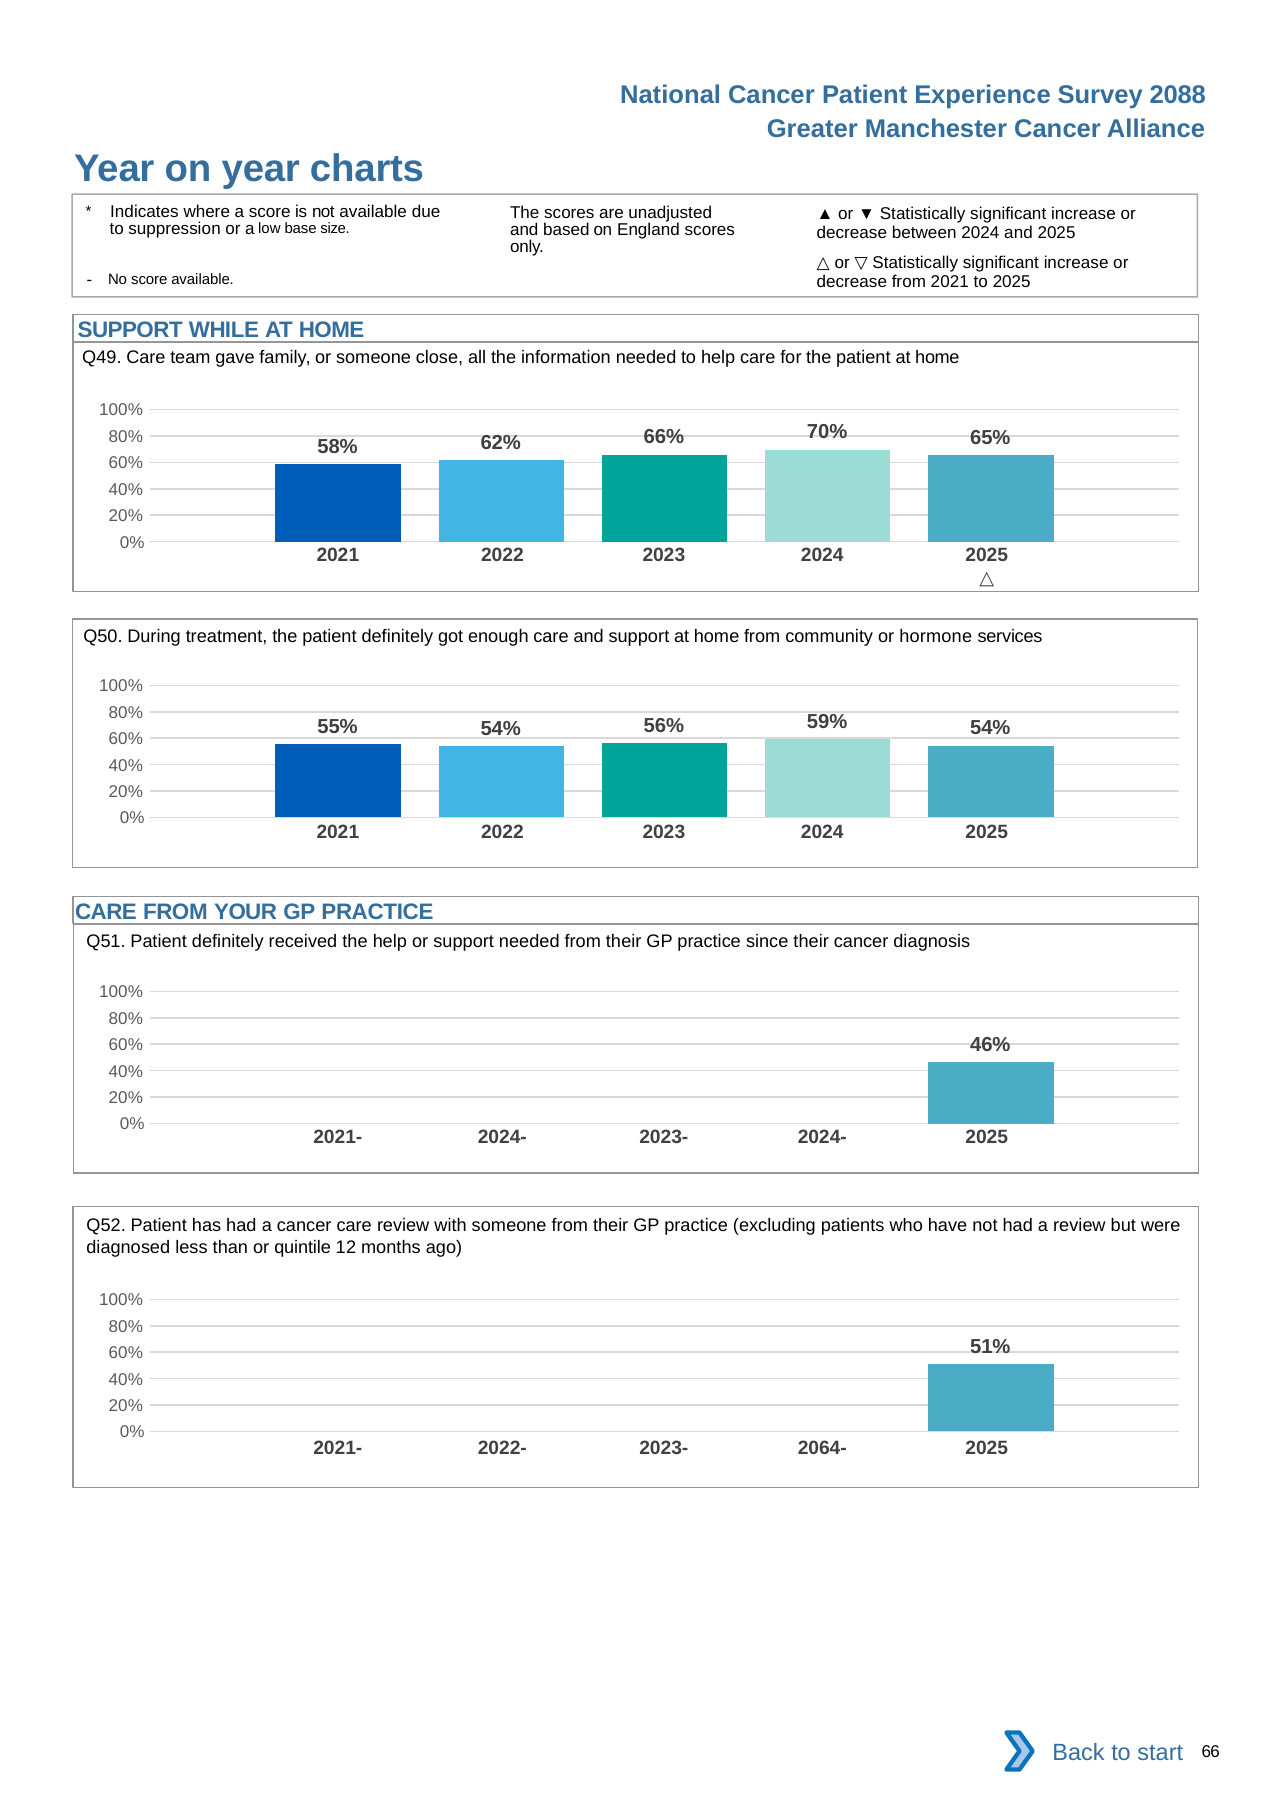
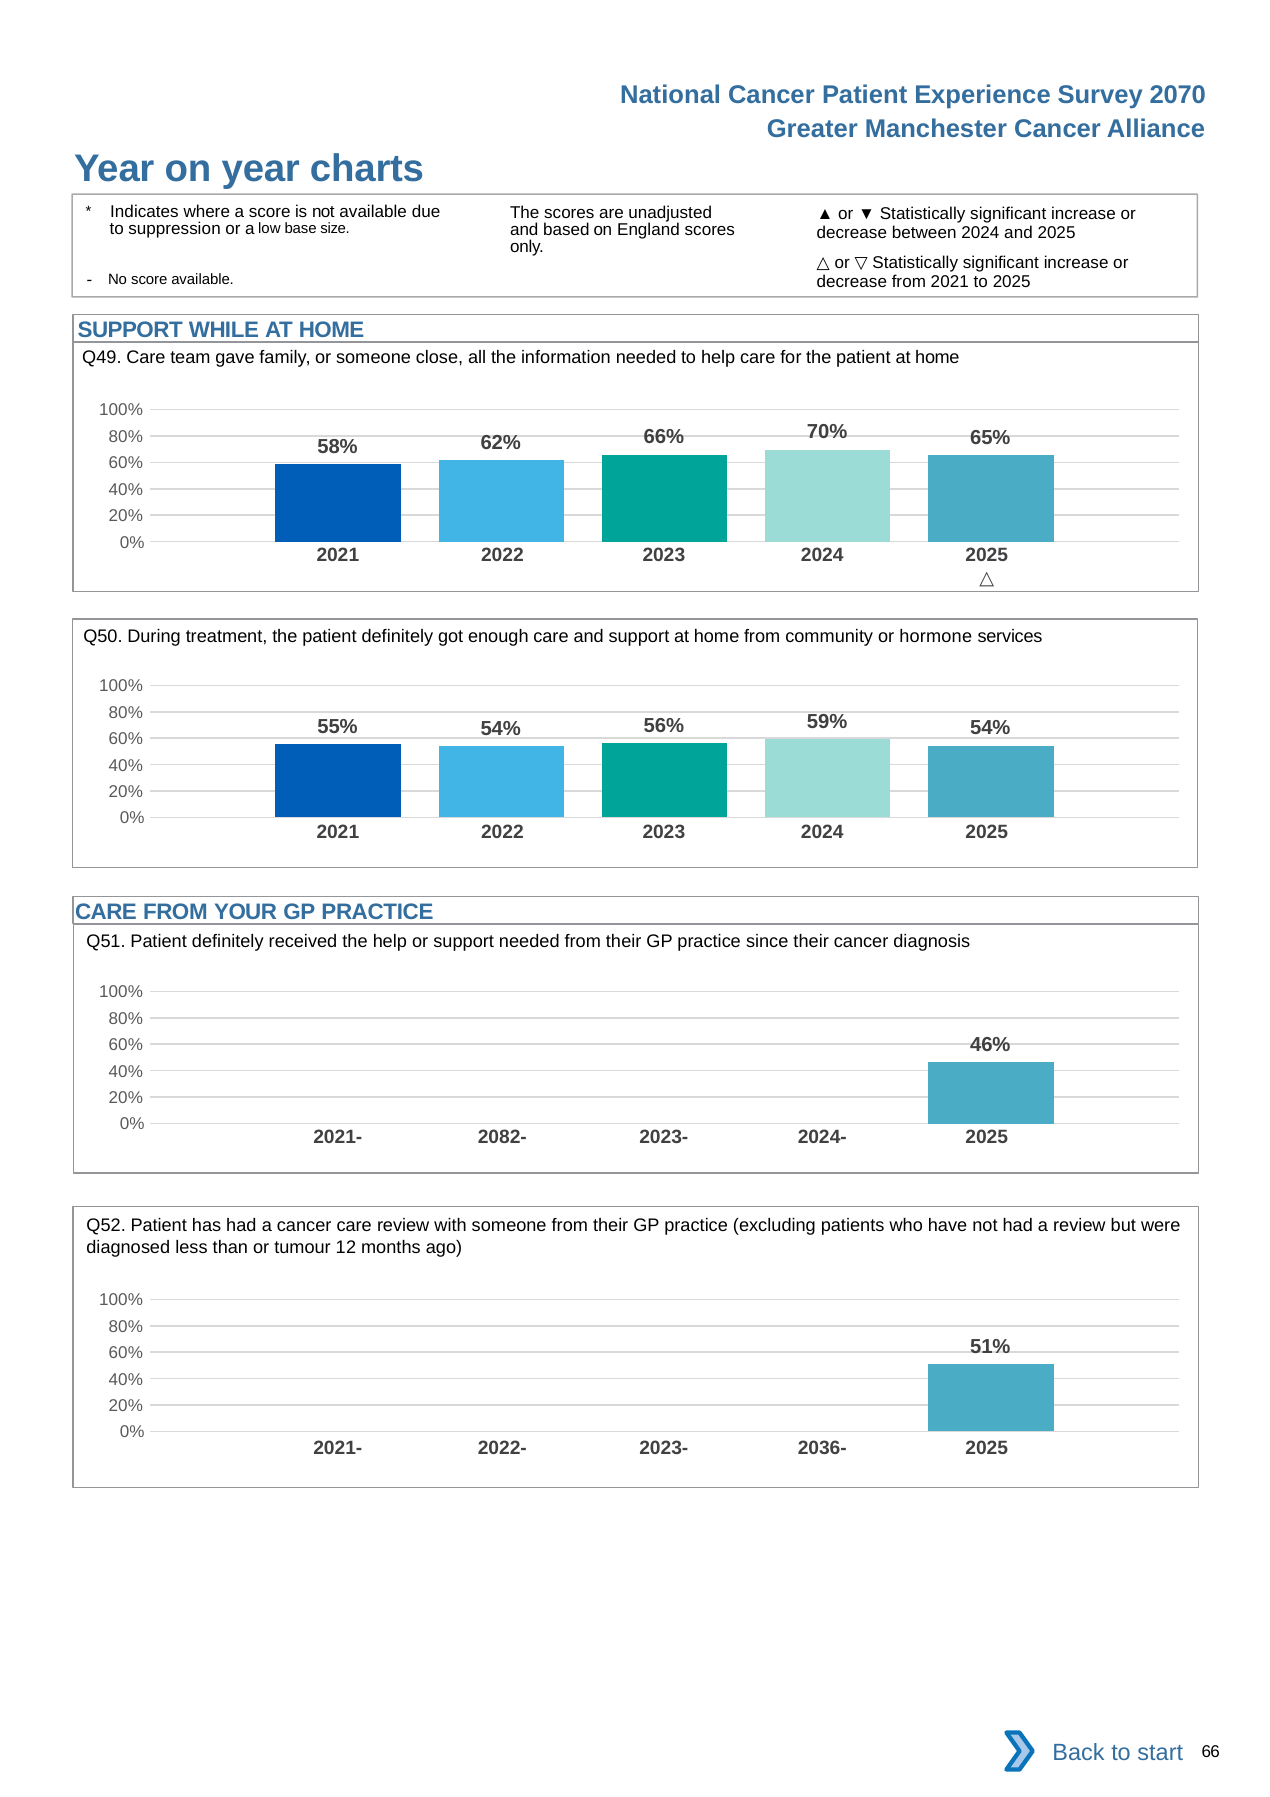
2088: 2088 -> 2070 (1178, 95)
2021- 2024-: 2024- -> 2082- (502, 1137)
quintile: quintile -> tumour (303, 1247)
2064-: 2064- -> 2036- (822, 1448)
